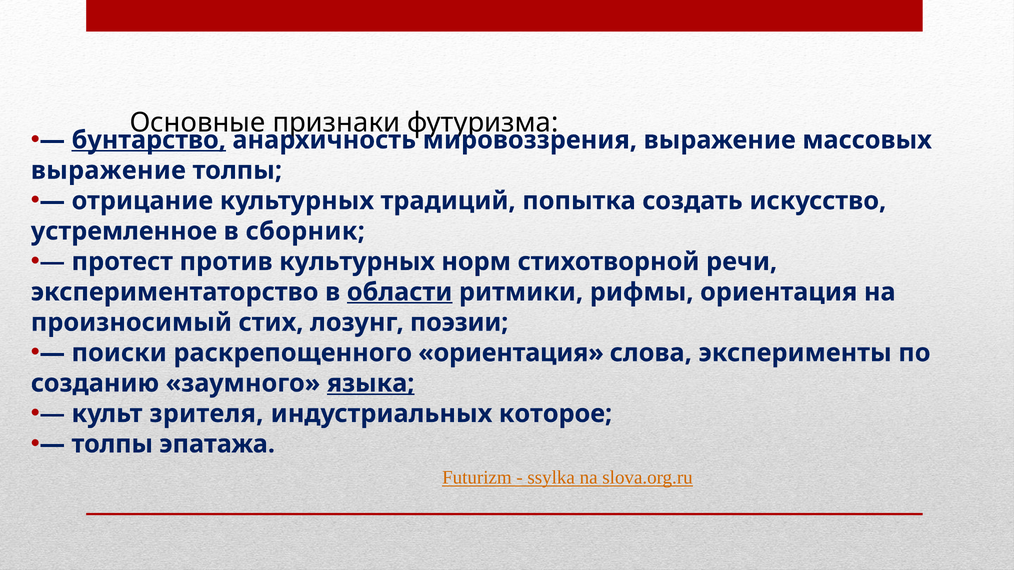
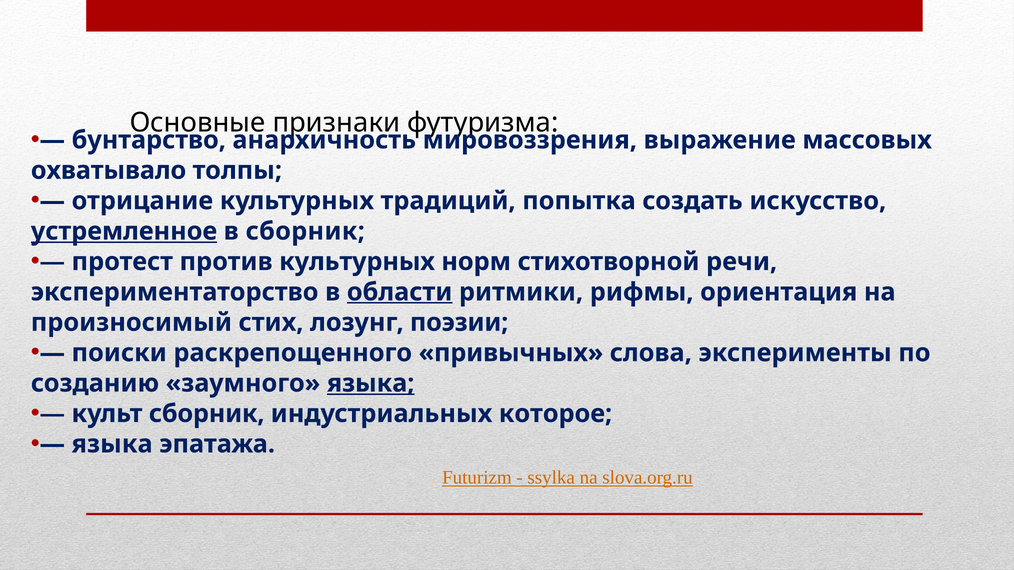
бунтарство underline: present -> none (149, 140)
выражение: выражение -> охватывало (109, 171)
устремленное underline: none -> present (124, 231)
раскрепощенного ориентация: ориентация -> привычных (511, 353)
культ зрителя: зрителя -> сборник (207, 414)
толпы: толпы -> языка (112, 444)
